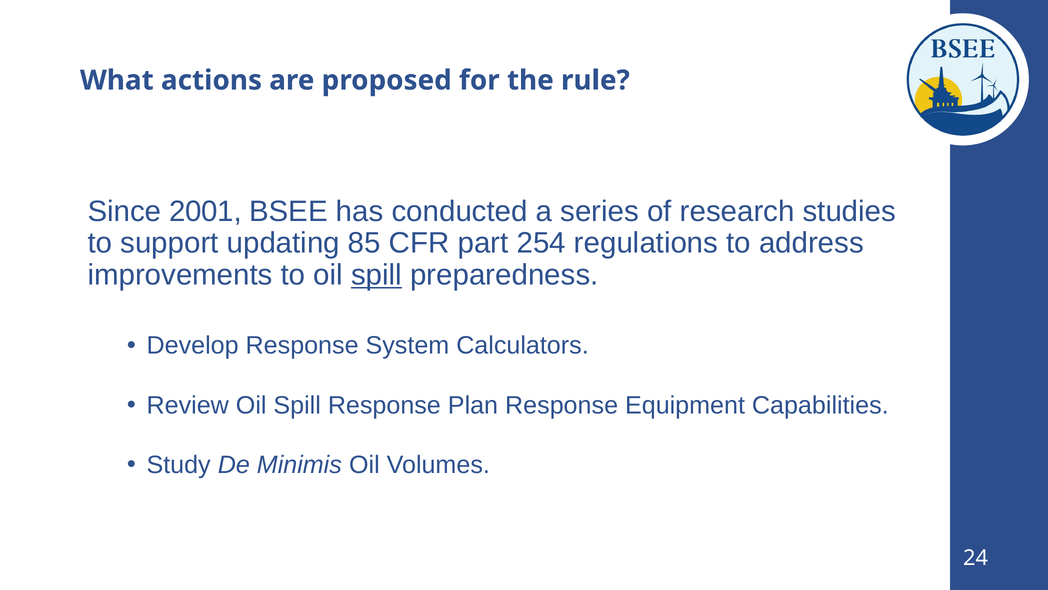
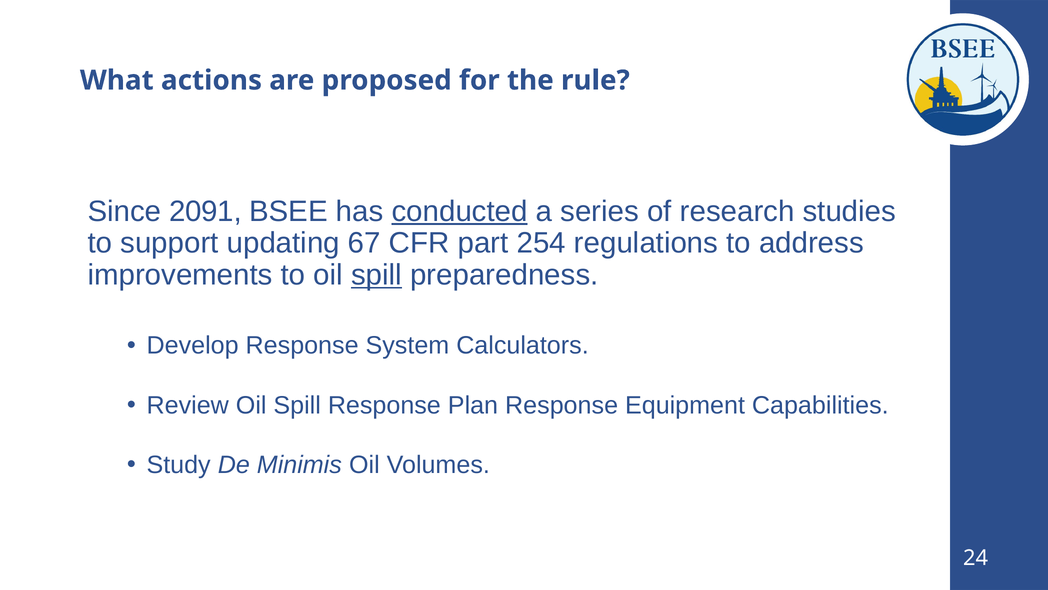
2001: 2001 -> 2091 (205, 211)
conducted underline: none -> present (460, 211)
85: 85 -> 67 (364, 243)
